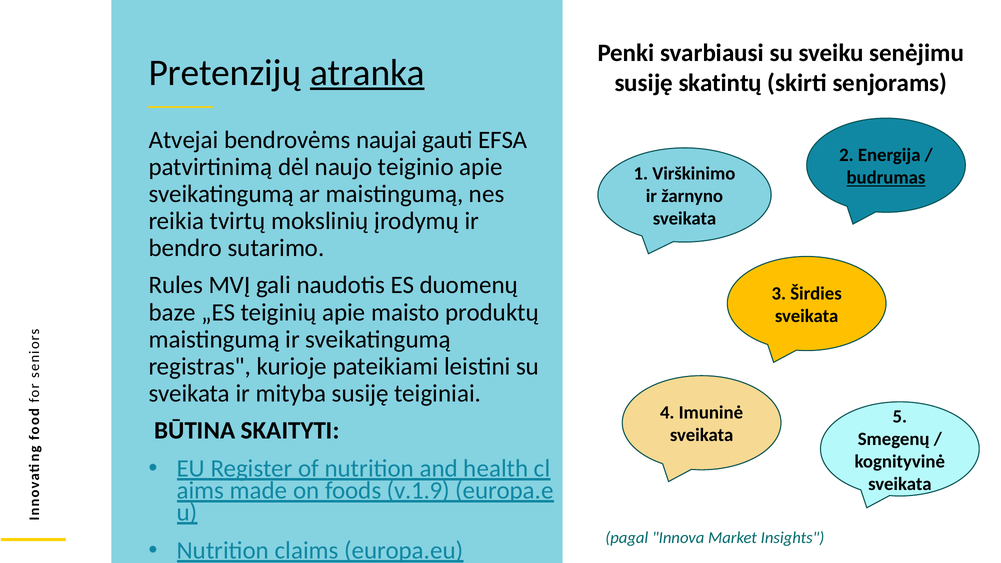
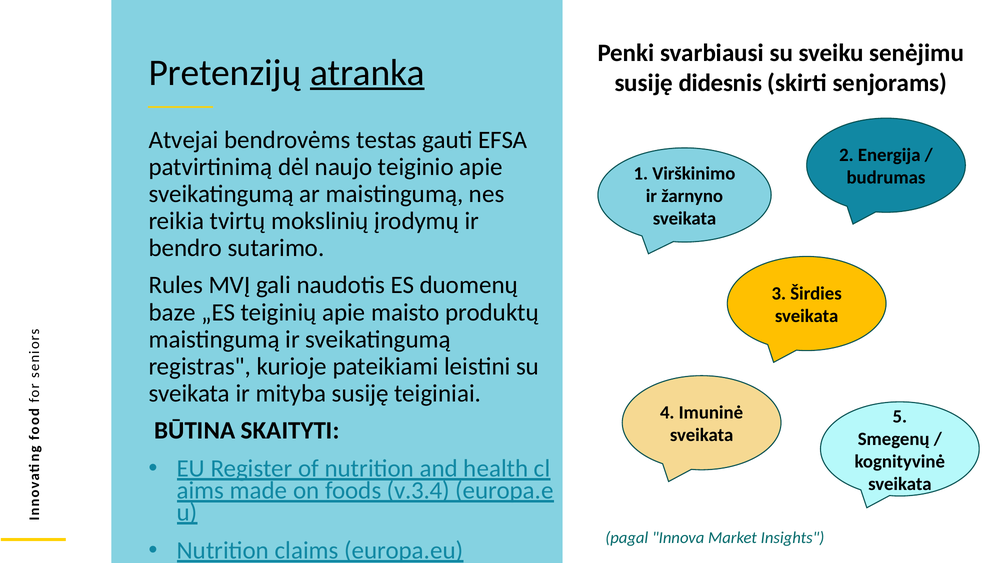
skatintų: skatintų -> didesnis (720, 83)
naujai: naujai -> testas (387, 140)
budrumas underline: present -> none (886, 178)
v.1.9: v.1.9 -> v.3.4 (418, 491)
